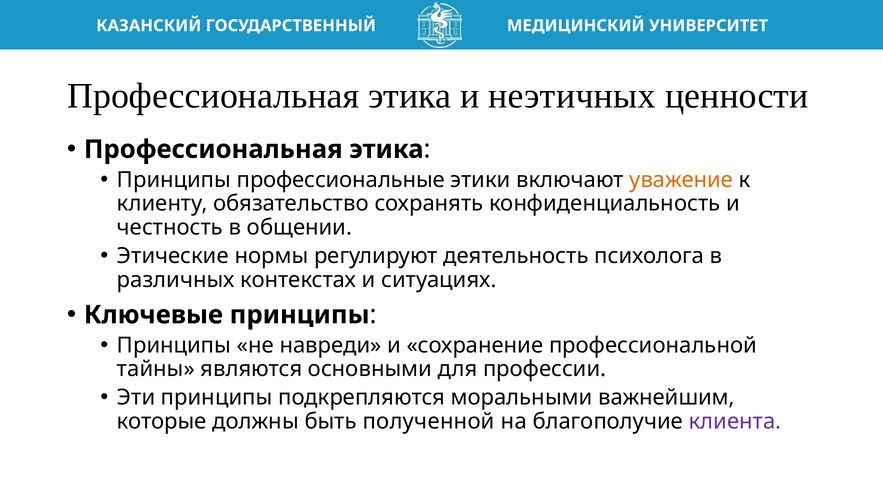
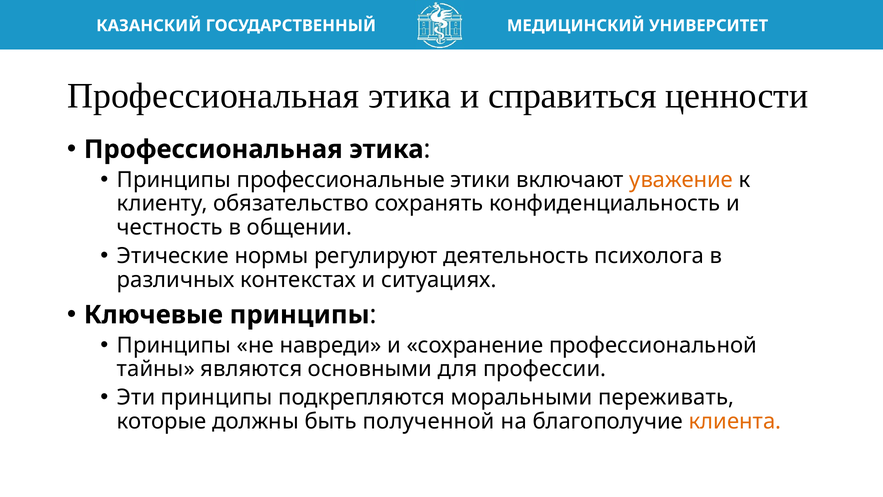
неэтичных: неэтичных -> справиться (572, 96)
важнейшим: важнейшим -> переживать (666, 397)
клиента colour: purple -> orange (735, 421)
